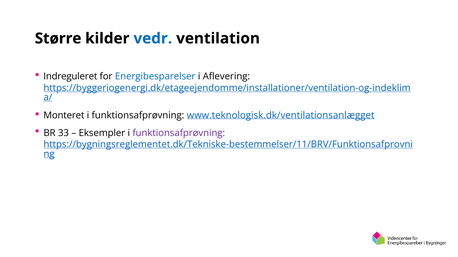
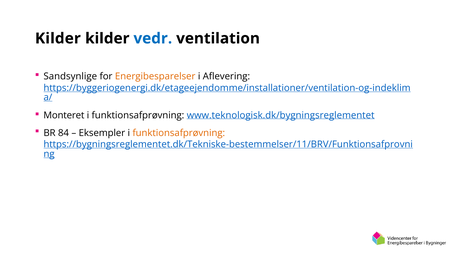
Større: Større -> Kilder (58, 39)
Indreguleret: Indreguleret -> Sandsynlige (70, 77)
Energibesparelser colour: blue -> orange (155, 77)
www.teknologisk.dk/ventilationsanlægget: www.teknologisk.dk/ventilationsanlægget -> www.teknologisk.dk/bygningsreglementet (281, 116)
33: 33 -> 84 (63, 133)
funktionsafprøvning colour: purple -> orange (179, 133)
